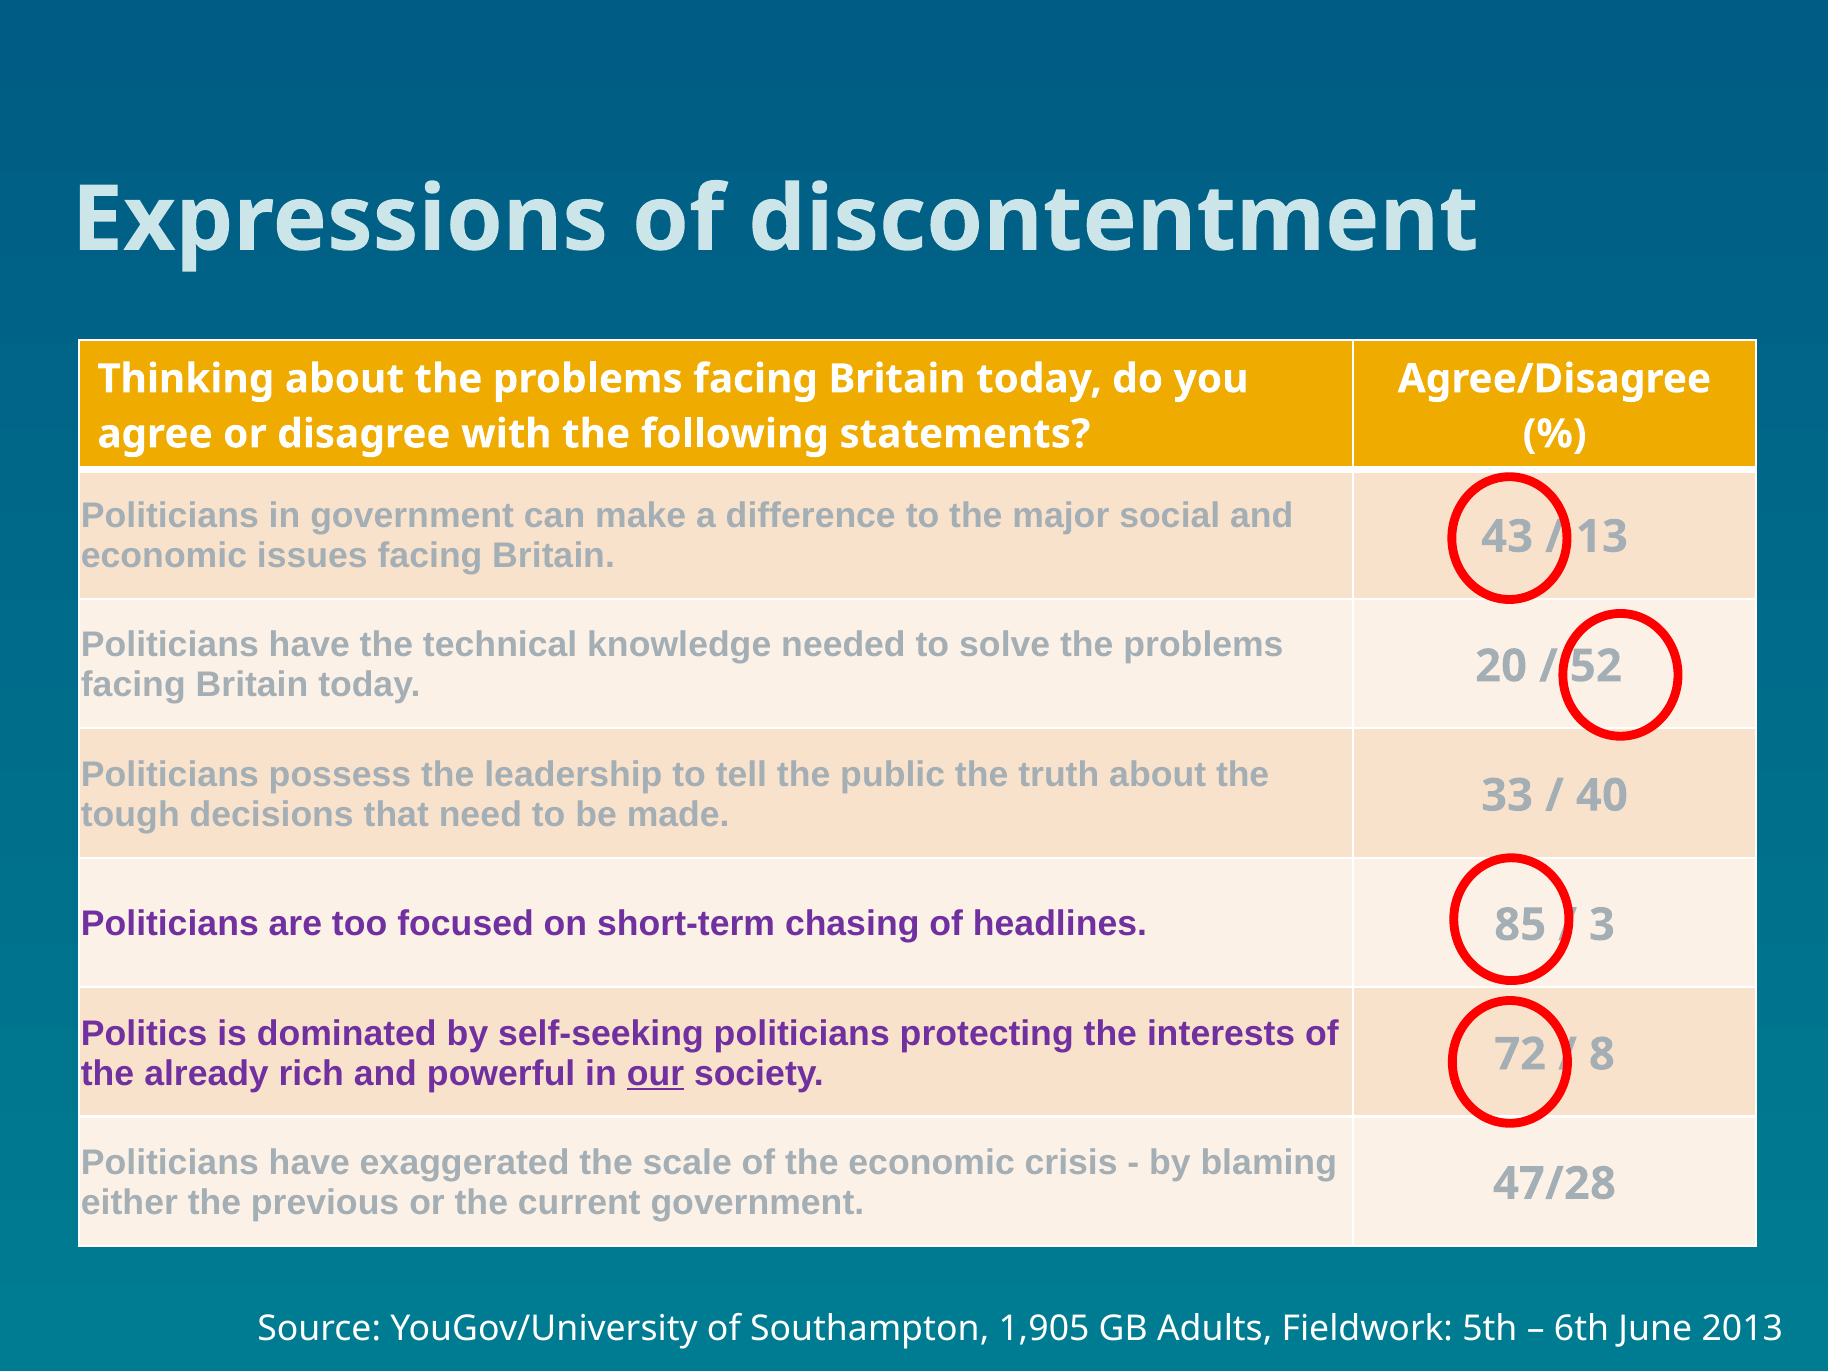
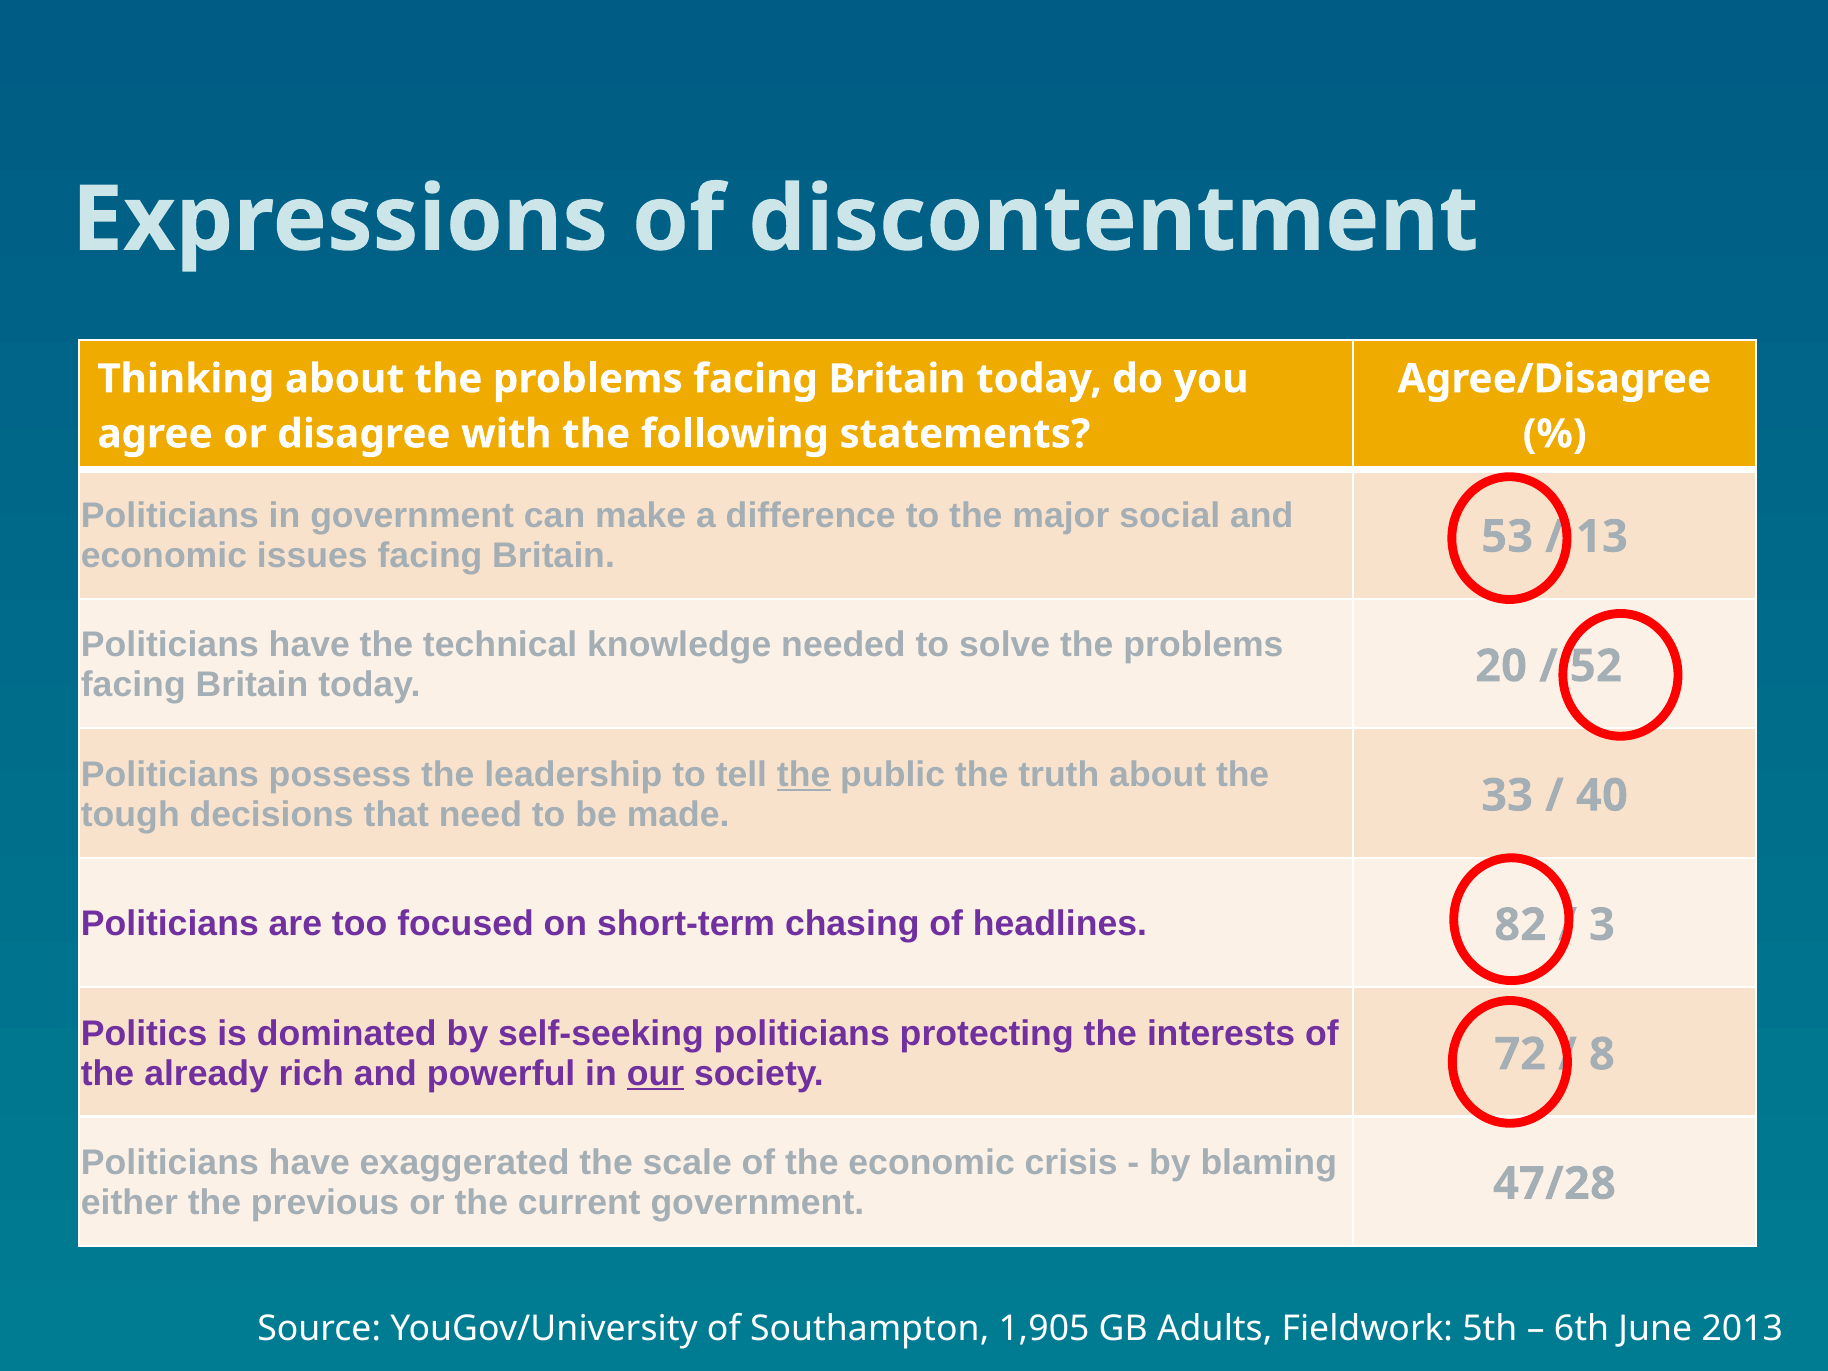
43: 43 -> 53 (1507, 537)
the underline: none -> present (804, 775)
85: 85 -> 82 (1520, 925)
